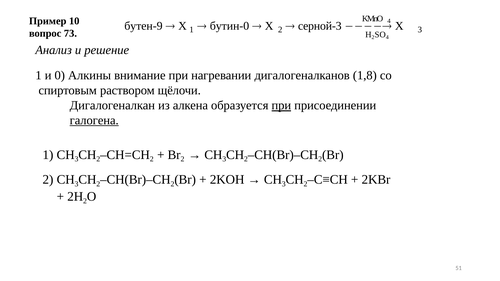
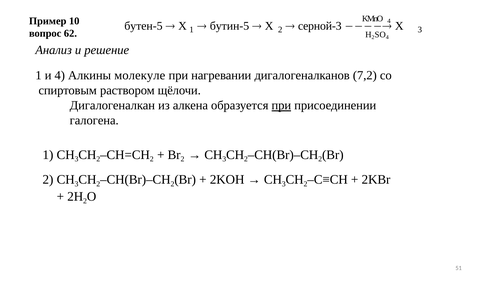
бутен-9: бутен-9 -> бутен-5 (143, 26)
бутин-0: бутин-0 -> бутин-5 (230, 26)
73: 73 -> 62 (70, 34)
и 0: 0 -> 4 (60, 75)
внимание: внимание -> молекуле (140, 75)
1,8: 1,8 -> 7,2 (365, 75)
галогена underline: present -> none (94, 121)
